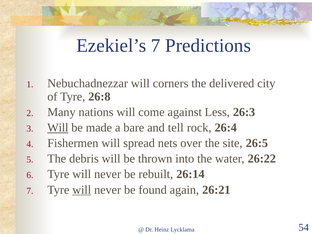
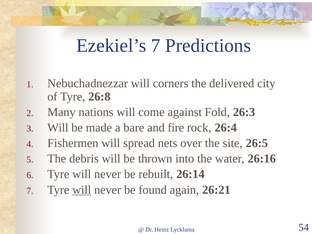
Less: Less -> Fold (217, 112)
Will underline: present -> none (58, 128)
tell: tell -> fire (176, 128)
26:22: 26:22 -> 26:16 (262, 159)
